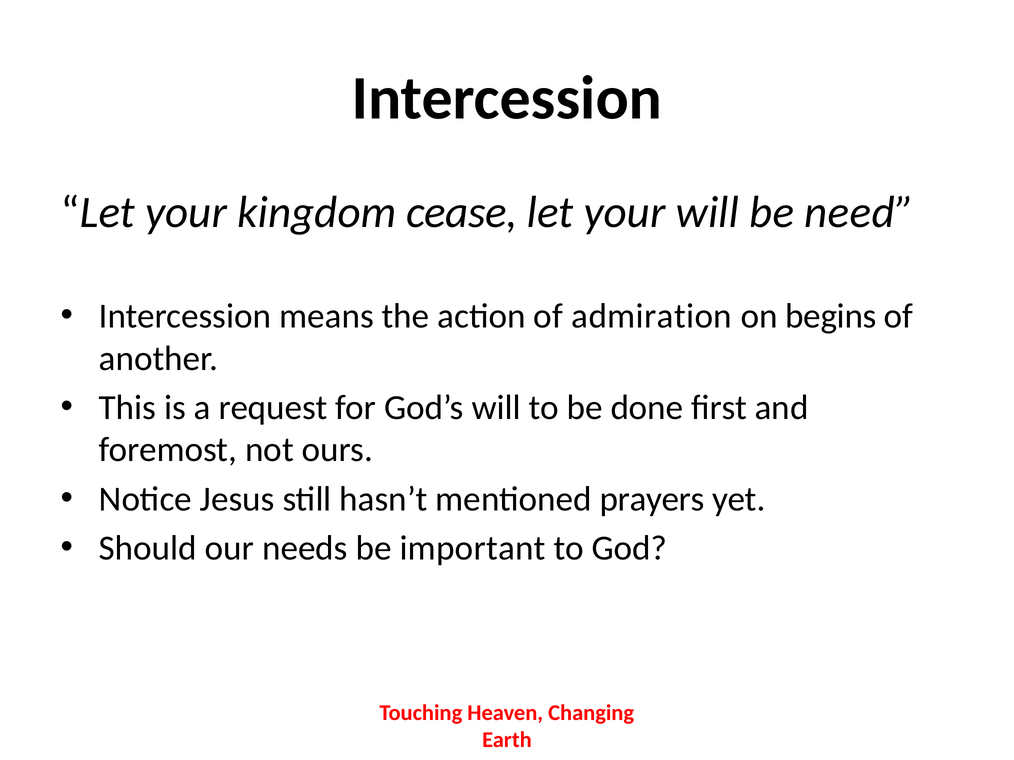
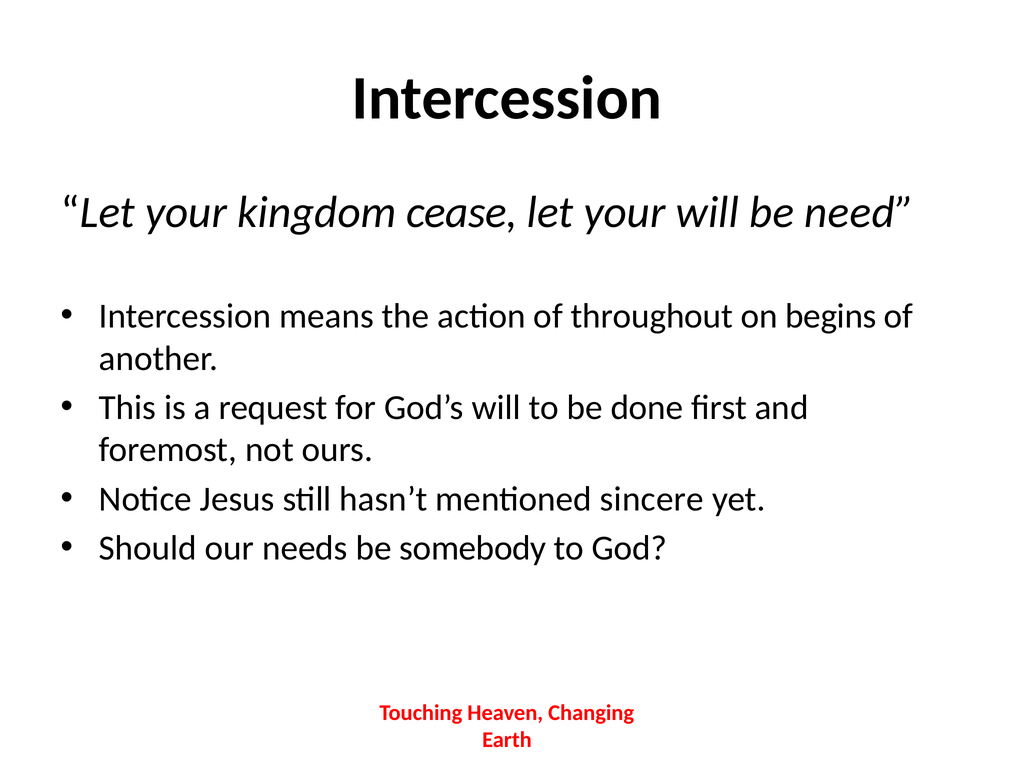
admiration: admiration -> throughout (652, 316)
prayers: prayers -> sincere (652, 499)
important: important -> somebody (473, 549)
